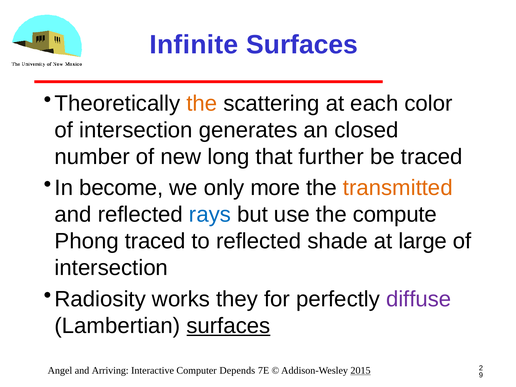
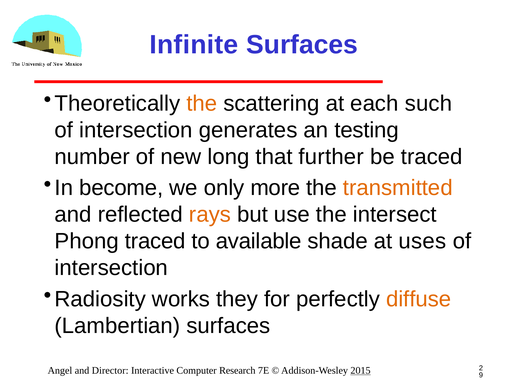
color: color -> such (428, 103)
closed: closed -> testing (367, 130)
rays colour: blue -> orange (210, 215)
compute: compute -> intersect (395, 215)
to reflected: reflected -> available (259, 241)
large: large -> uses (422, 241)
diffuse colour: purple -> orange (419, 299)
surfaces underline: present -> none (228, 326)
Arriving: Arriving -> Director (110, 371)
Depends: Depends -> Research (237, 371)
